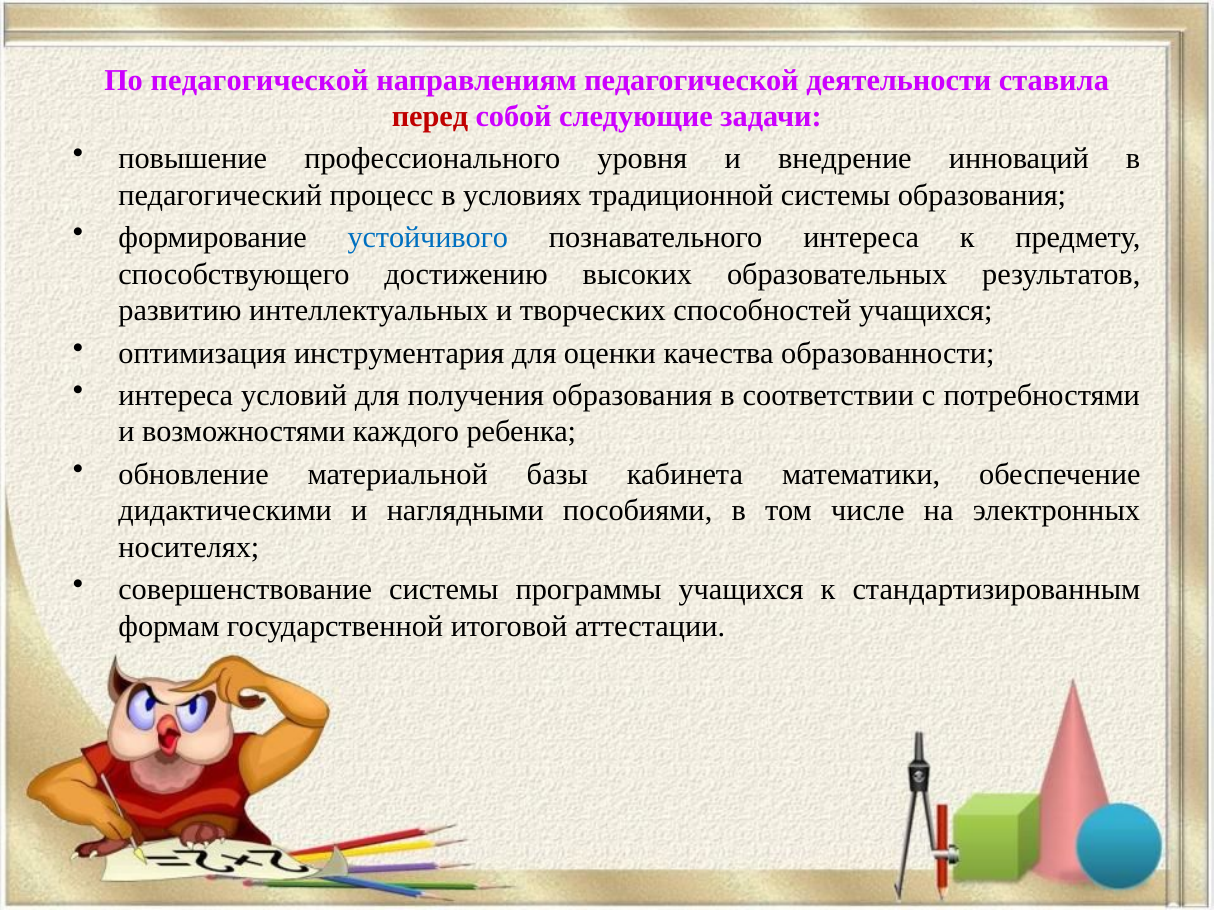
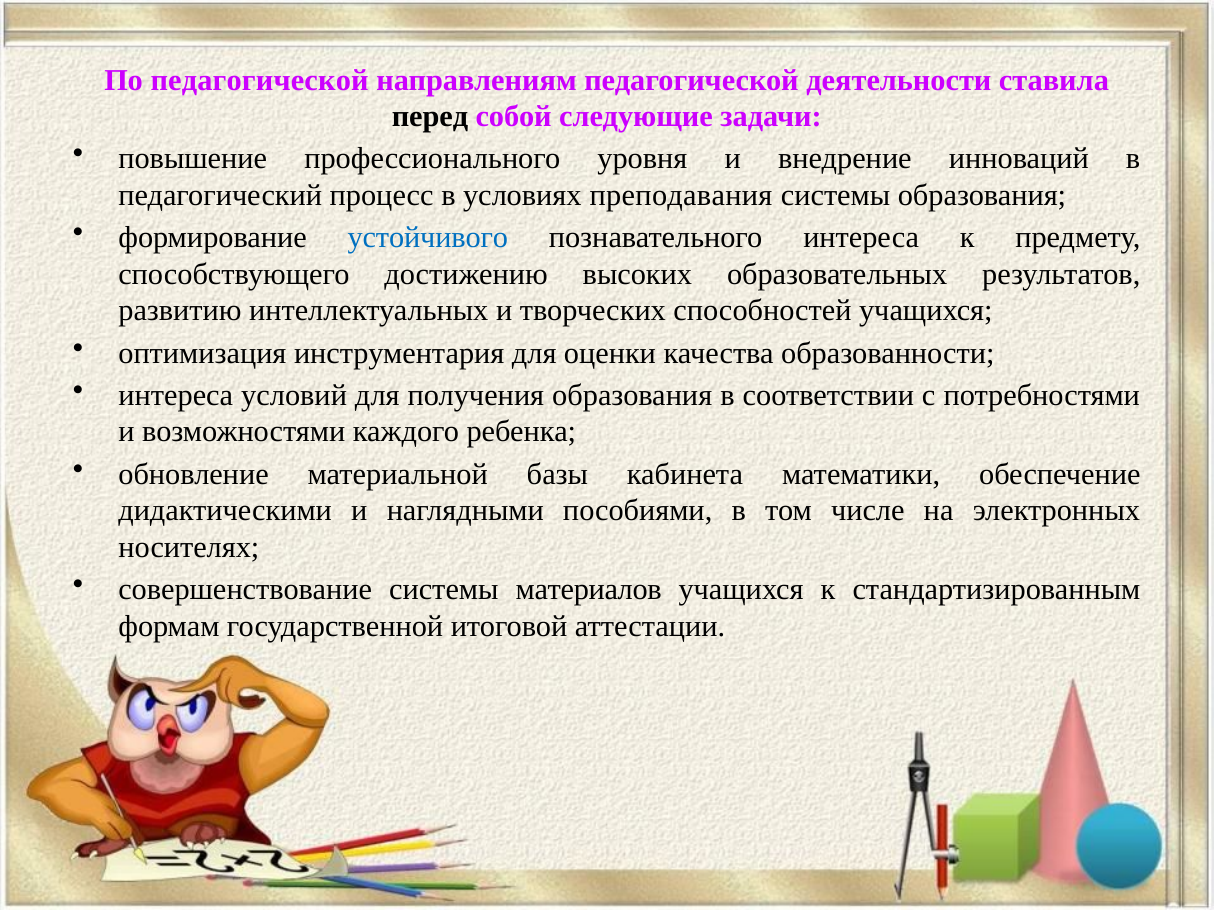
перед colour: red -> black (430, 117)
традиционной: традиционной -> преподавания (681, 195)
программы: программы -> материалов (589, 590)
